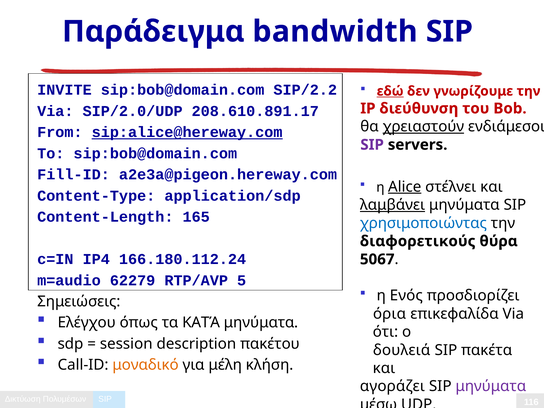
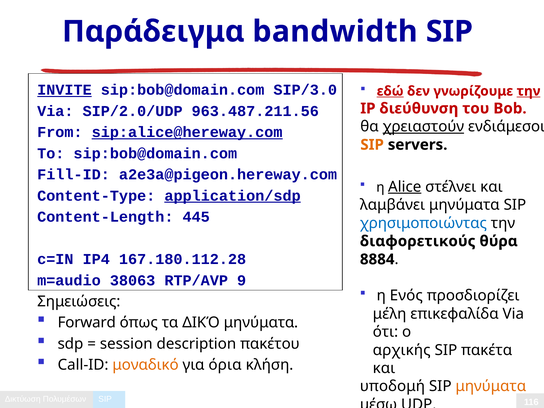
INVITE underline: none -> present (64, 90)
SIP/2.2: SIP/2.2 -> SIP/3.0 (305, 90)
την underline: none -> present (529, 91)
208.610.891.17: 208.610.891.17 -> 963.487.211.56 (255, 111)
SIP colour: purple -> orange (372, 145)
application/sdp underline: none -> present (233, 196)
λαμβάνει underline: present -> none (392, 205)
165: 165 -> 445 (196, 217)
166.180.112.24: 166.180.112.24 -> 167.180.112.28 (183, 259)
5067: 5067 -> 8884 (377, 259)
62279: 62279 -> 38063 (133, 280)
5: 5 -> 9 (242, 280)
όρια: όρια -> μέλη (390, 314)
Ελέγχου: Ελέγχου -> Forward (87, 323)
ΚΑΤΆ: ΚΑΤΆ -> ΔΙΚΌ (201, 323)
δουλειά: δουλειά -> αρχικής (402, 350)
μέλη: μέλη -> όρια (225, 365)
αγοράζει: αγοράζει -> υποδομή (392, 386)
μηνύματα colour: purple -> orange (491, 386)
